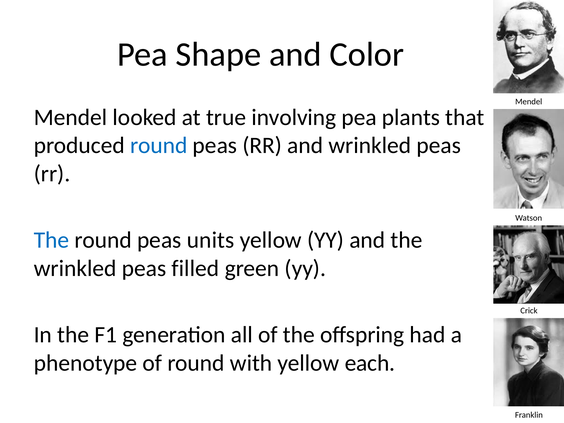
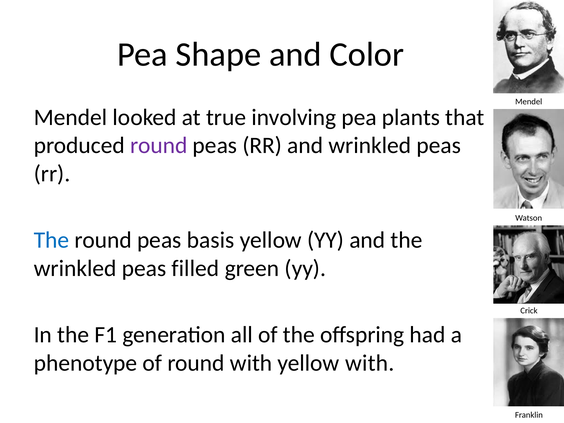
round colour: blue -> purple (159, 145)
units: units -> basis (211, 240)
yellow each: each -> with (370, 363)
